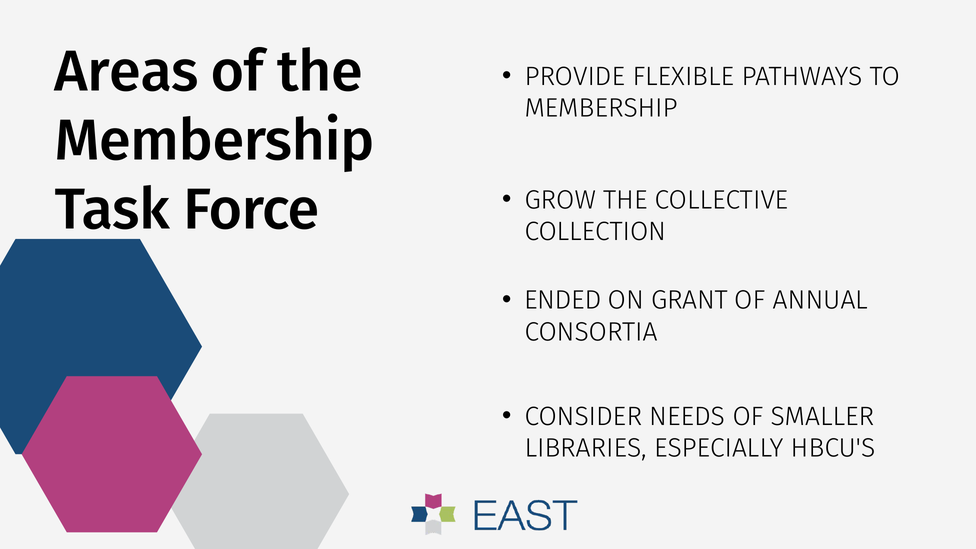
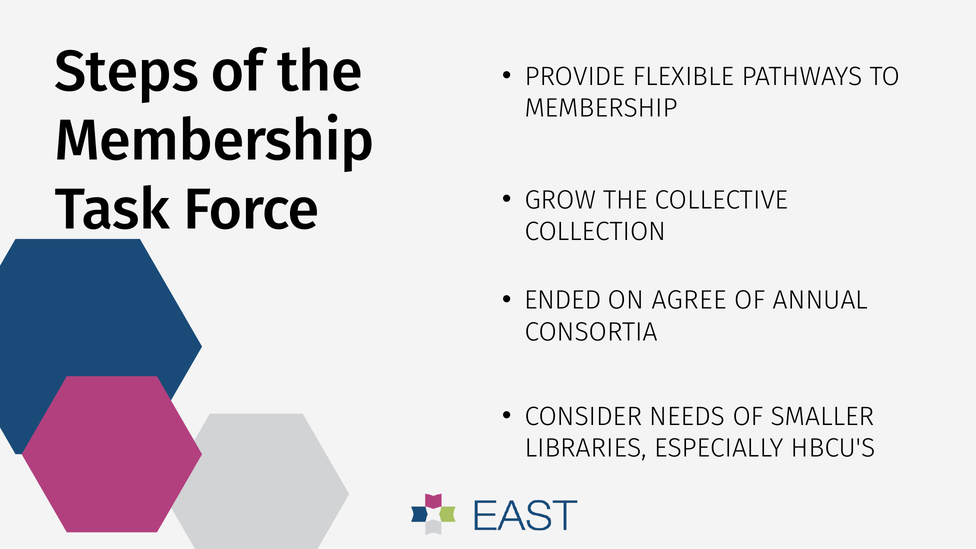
Areas: Areas -> Steps (127, 72)
GRANT: GRANT -> AGREE (689, 300)
